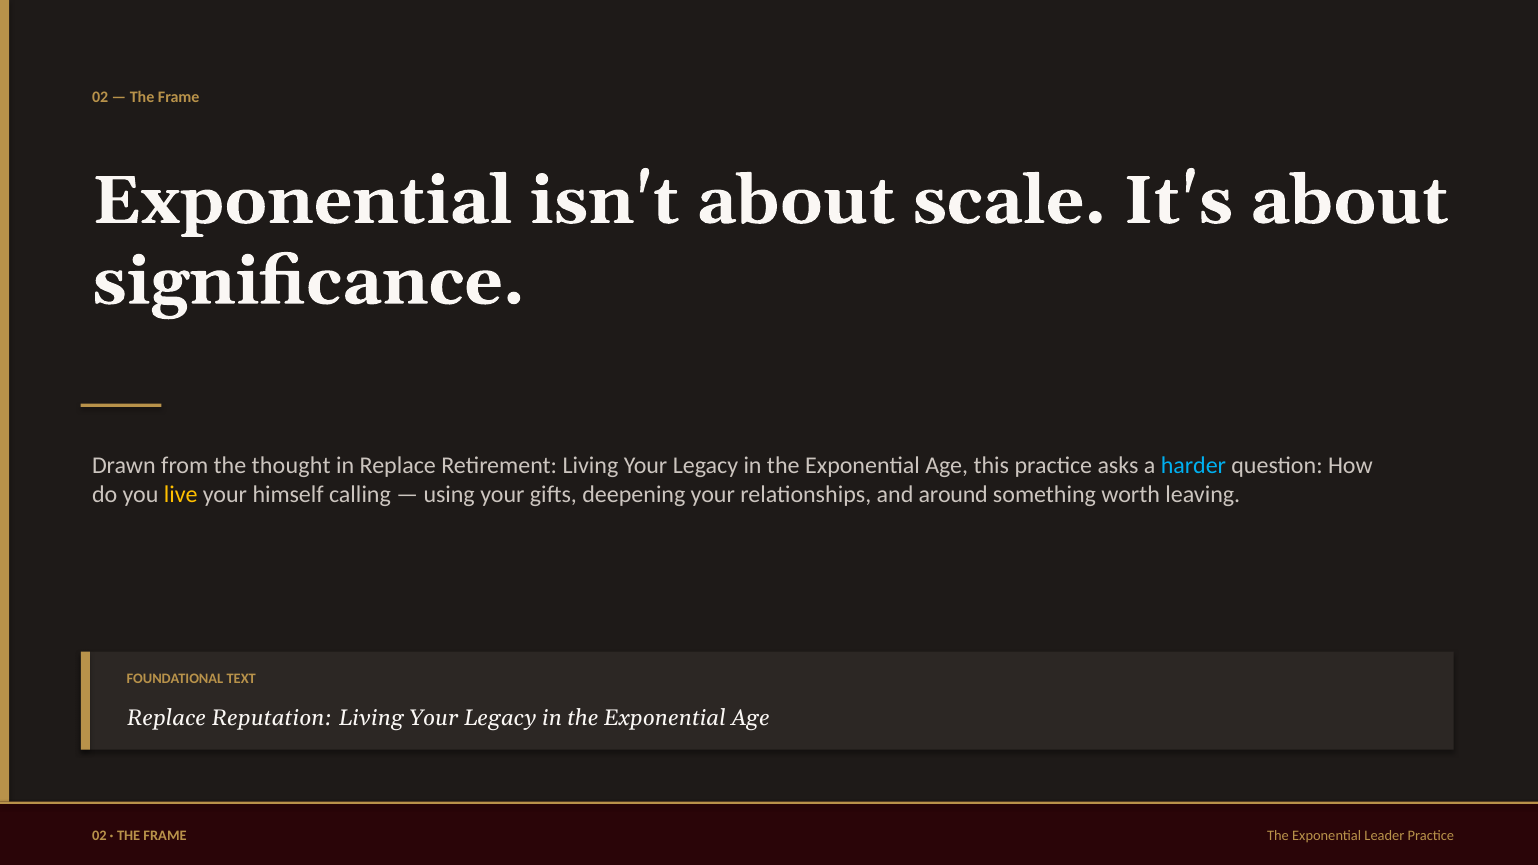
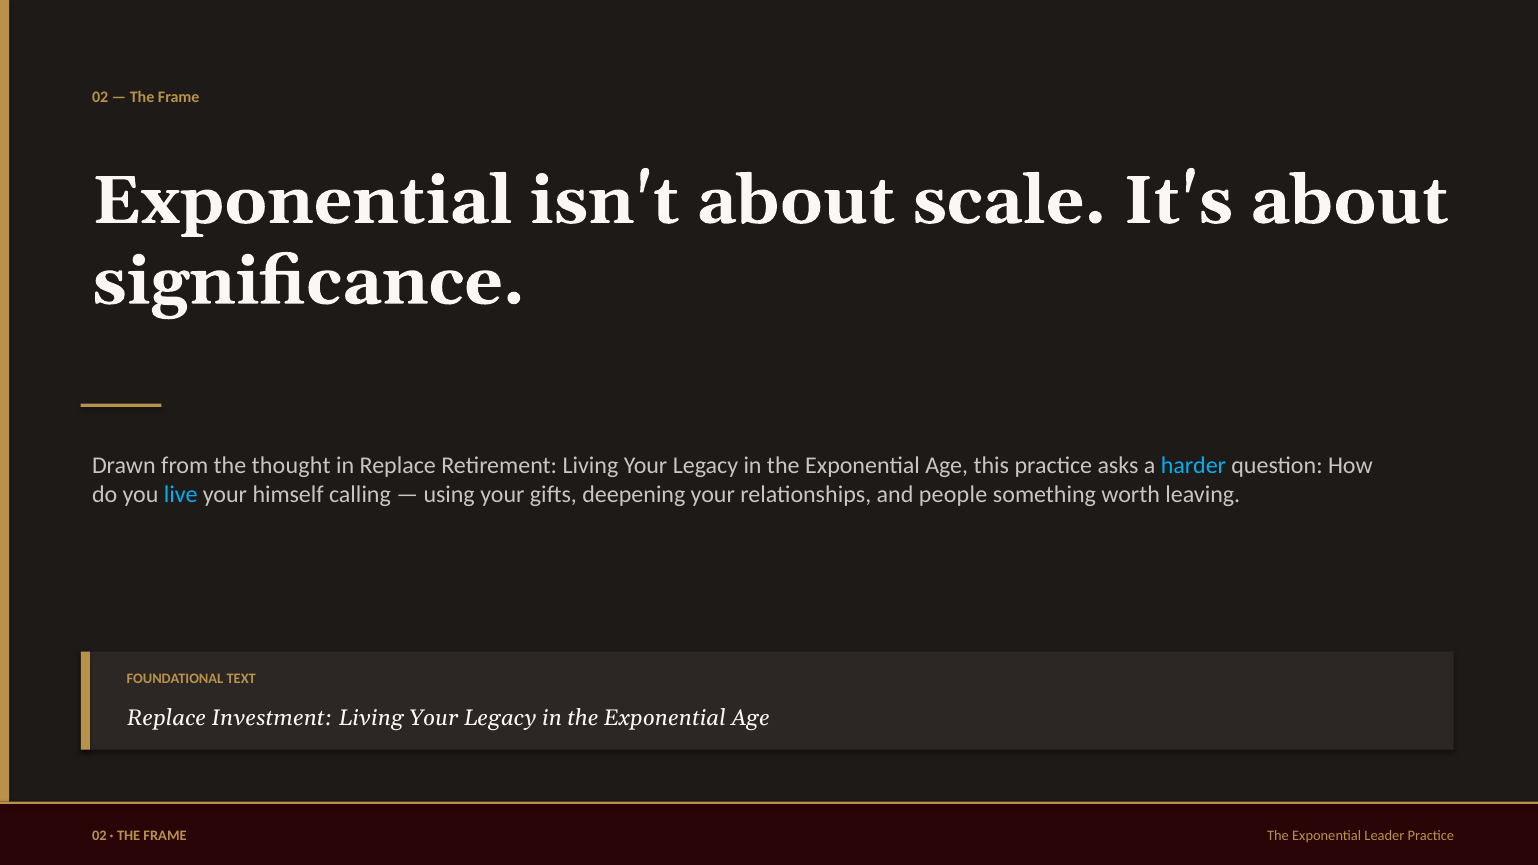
live colour: yellow -> light blue (181, 495)
around: around -> people (953, 495)
Reputation: Reputation -> Investment (272, 719)
